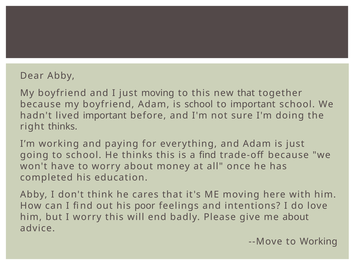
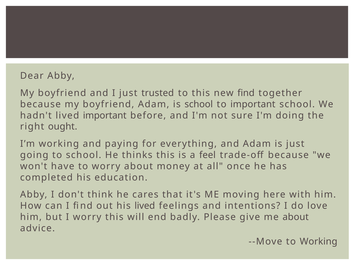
just moving: moving -> trusted (158, 93)
new that: that -> find (246, 93)
right thinks: thinks -> ought (63, 127)
a find: find -> feel (207, 155)
his poor: poor -> lived (145, 206)
